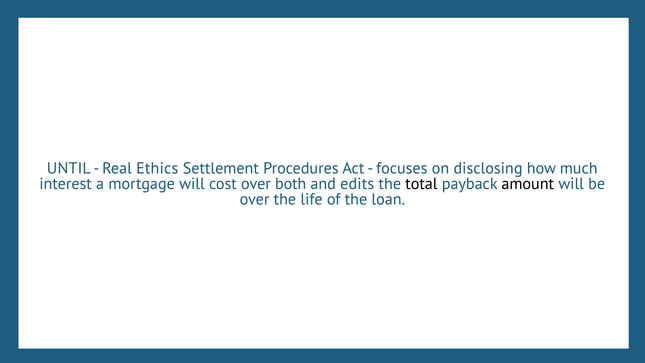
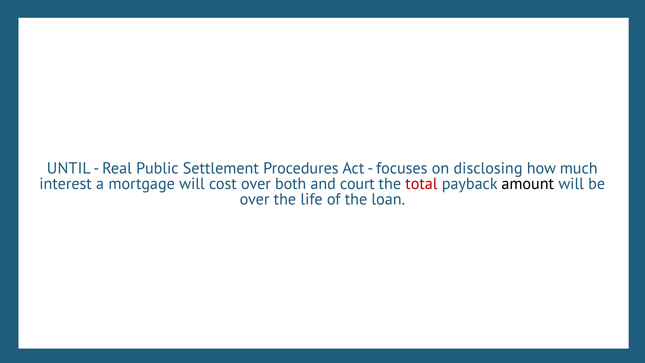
Ethics: Ethics -> Public (157, 168)
edits: edits -> court (357, 184)
total colour: black -> red (421, 184)
